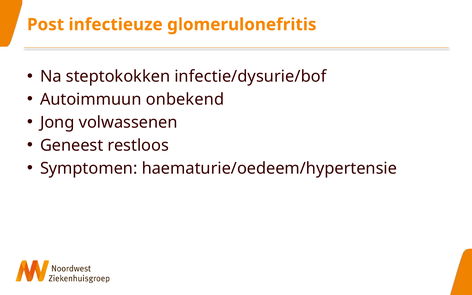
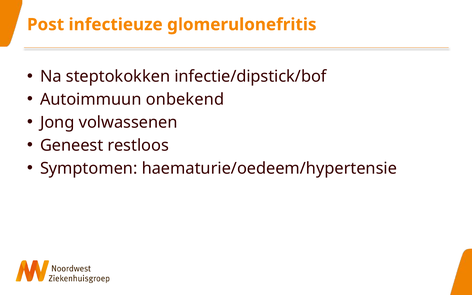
infectie/dysurie/bof: infectie/dysurie/bof -> infectie/dipstick/bof (250, 77)
